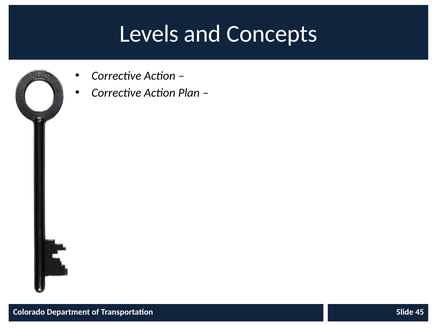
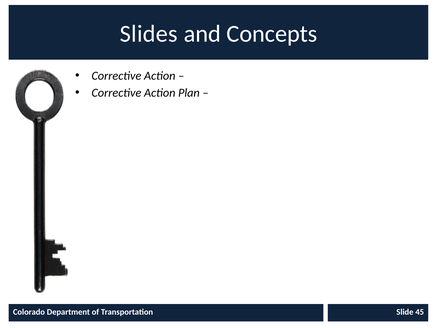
Levels: Levels -> Slides (149, 34)
